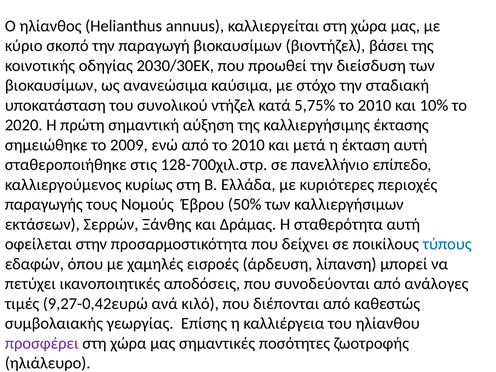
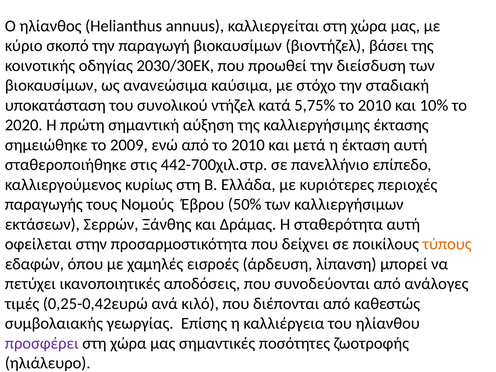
128-700χιλ.στρ: 128-700χιλ.στρ -> 442-700χιλ.στρ (214, 165)
τύπους colour: blue -> orange (447, 244)
9,27-0,42ευρώ: 9,27-0,42ευρώ -> 0,25-0,42ευρώ (95, 304)
